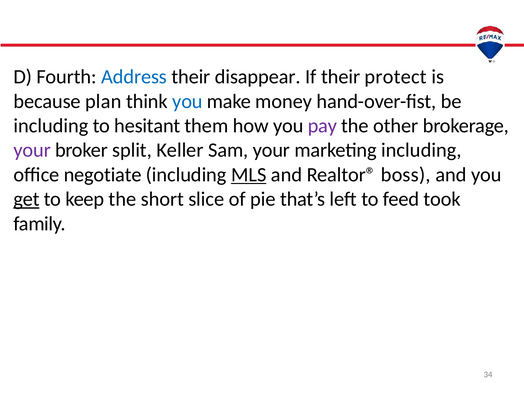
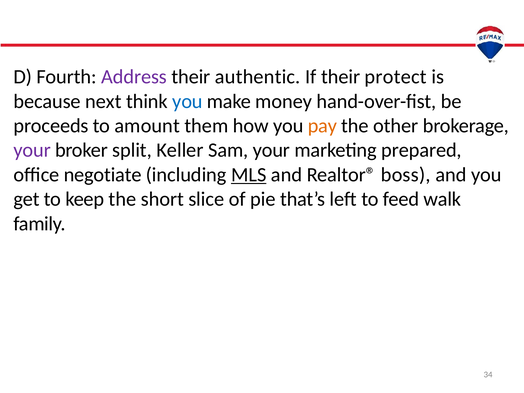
Address colour: blue -> purple (134, 77)
disappear: disappear -> authentic (258, 77)
plan: plan -> next (103, 101)
including: including -> proceeds (51, 126)
hesitant: hesitant -> amount (147, 126)
pay colour: purple -> orange (322, 126)
marketing including: including -> prepared (421, 150)
get underline: present -> none (27, 199)
took: took -> walk (442, 199)
